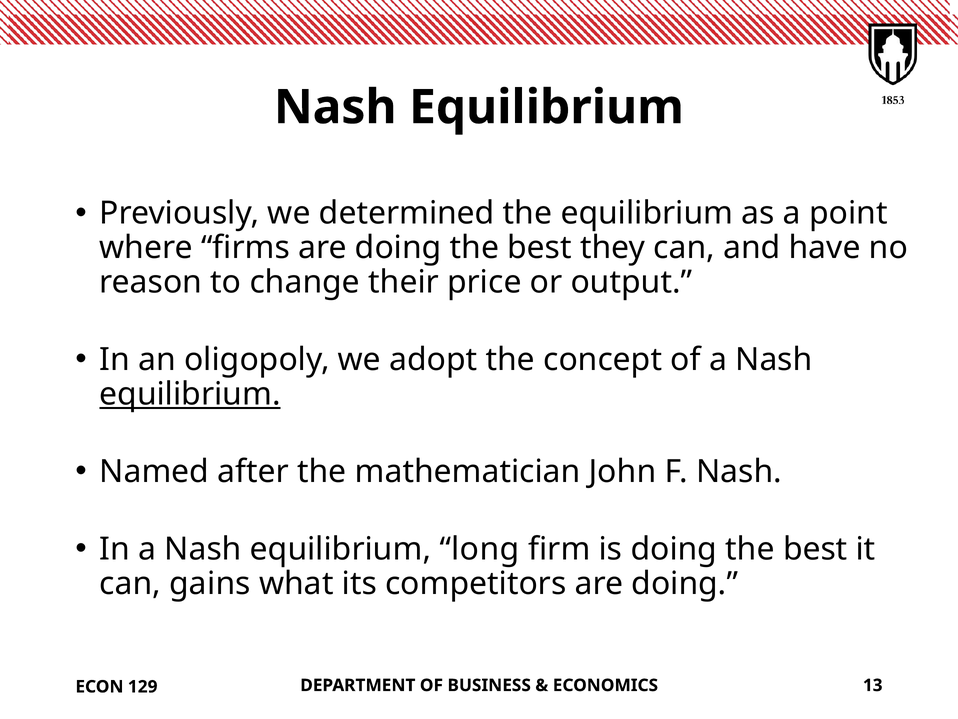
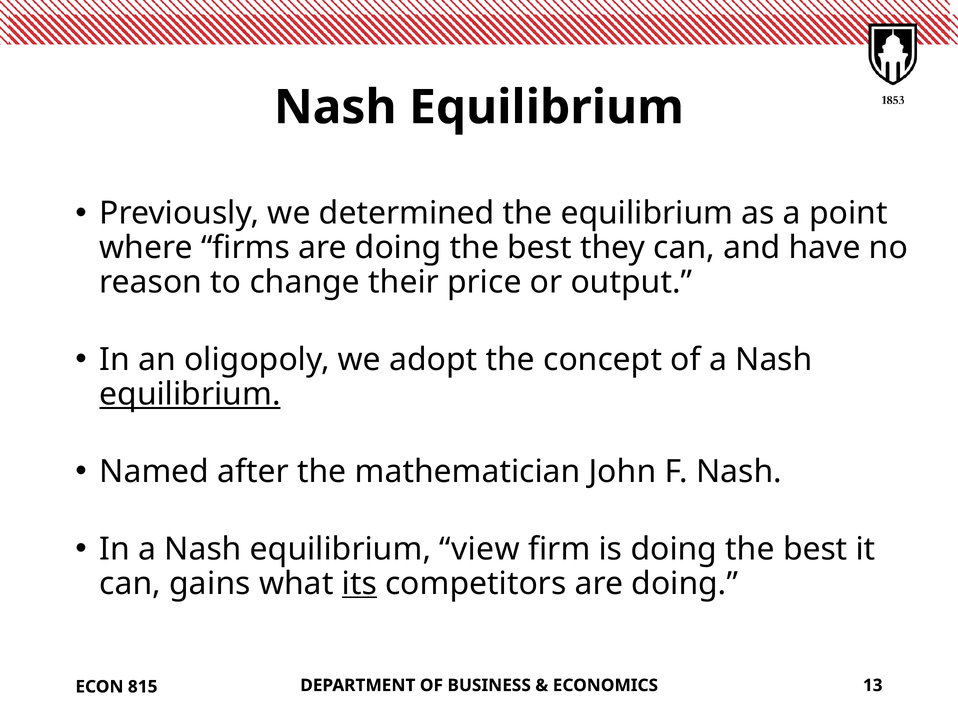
long: long -> view (479, 549)
its underline: none -> present (359, 583)
129: 129 -> 815 (143, 686)
